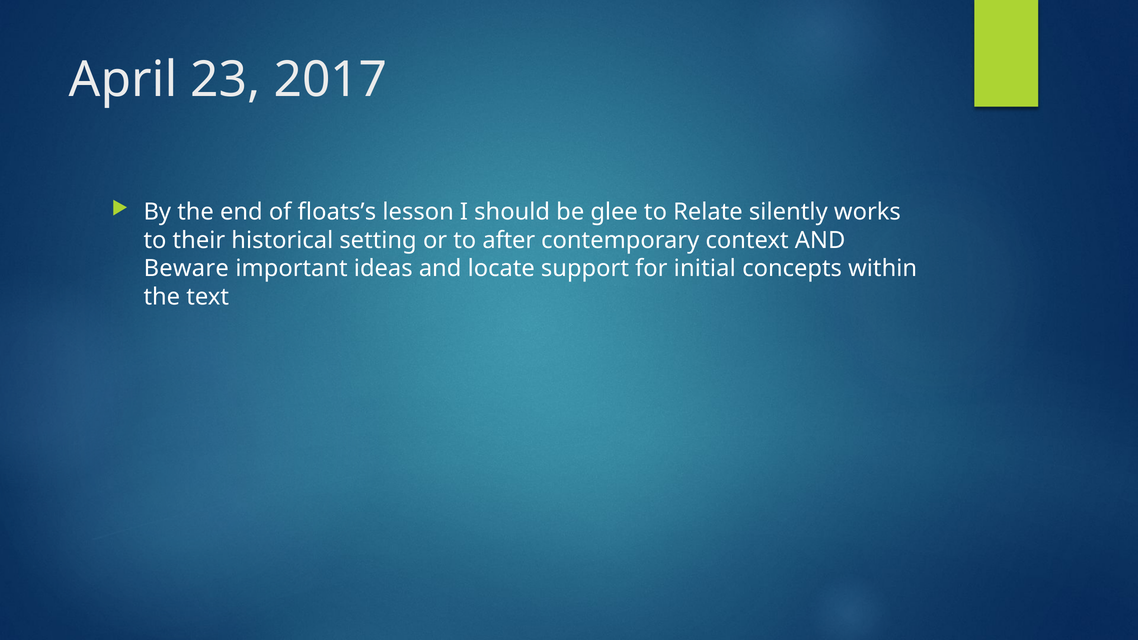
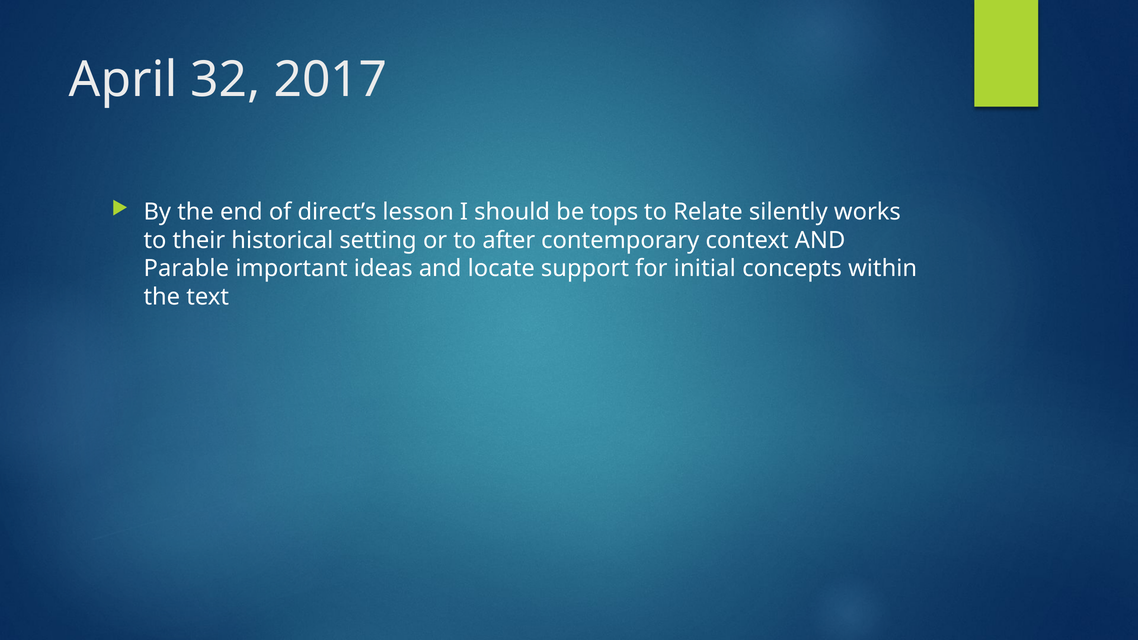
23: 23 -> 32 (225, 80)
floats’s: floats’s -> direct’s (337, 212)
glee: glee -> tops (614, 212)
Beware: Beware -> Parable (186, 269)
